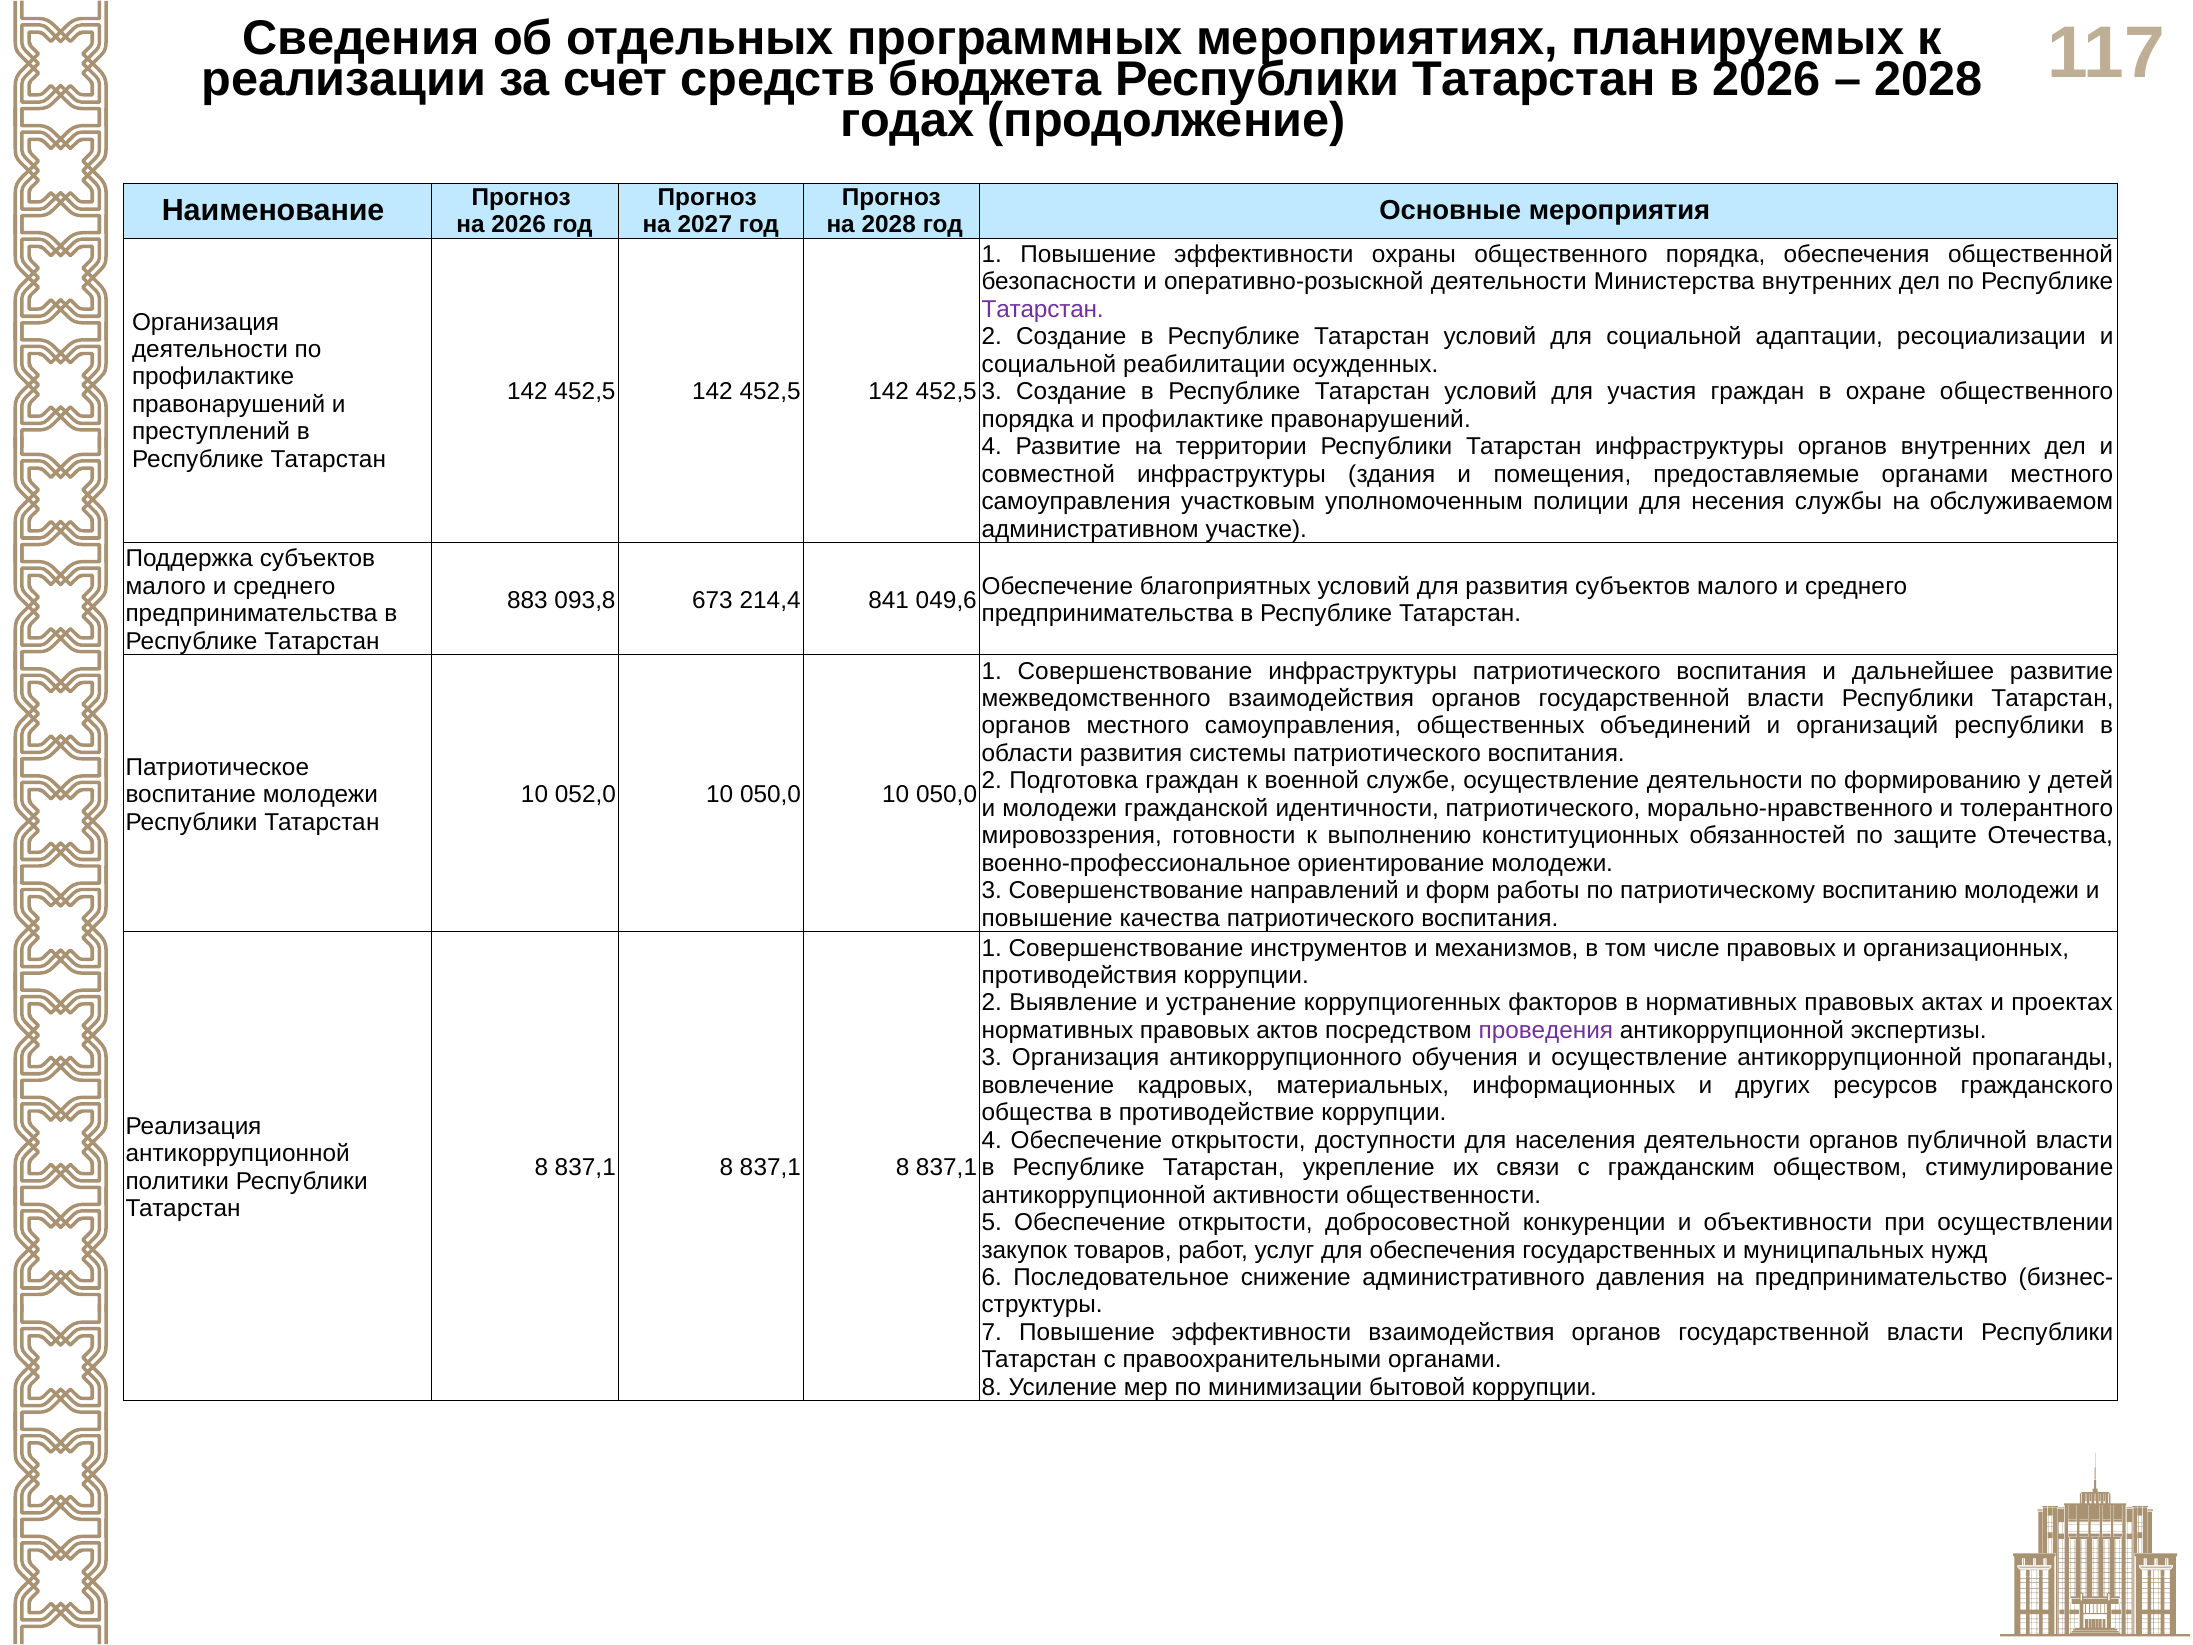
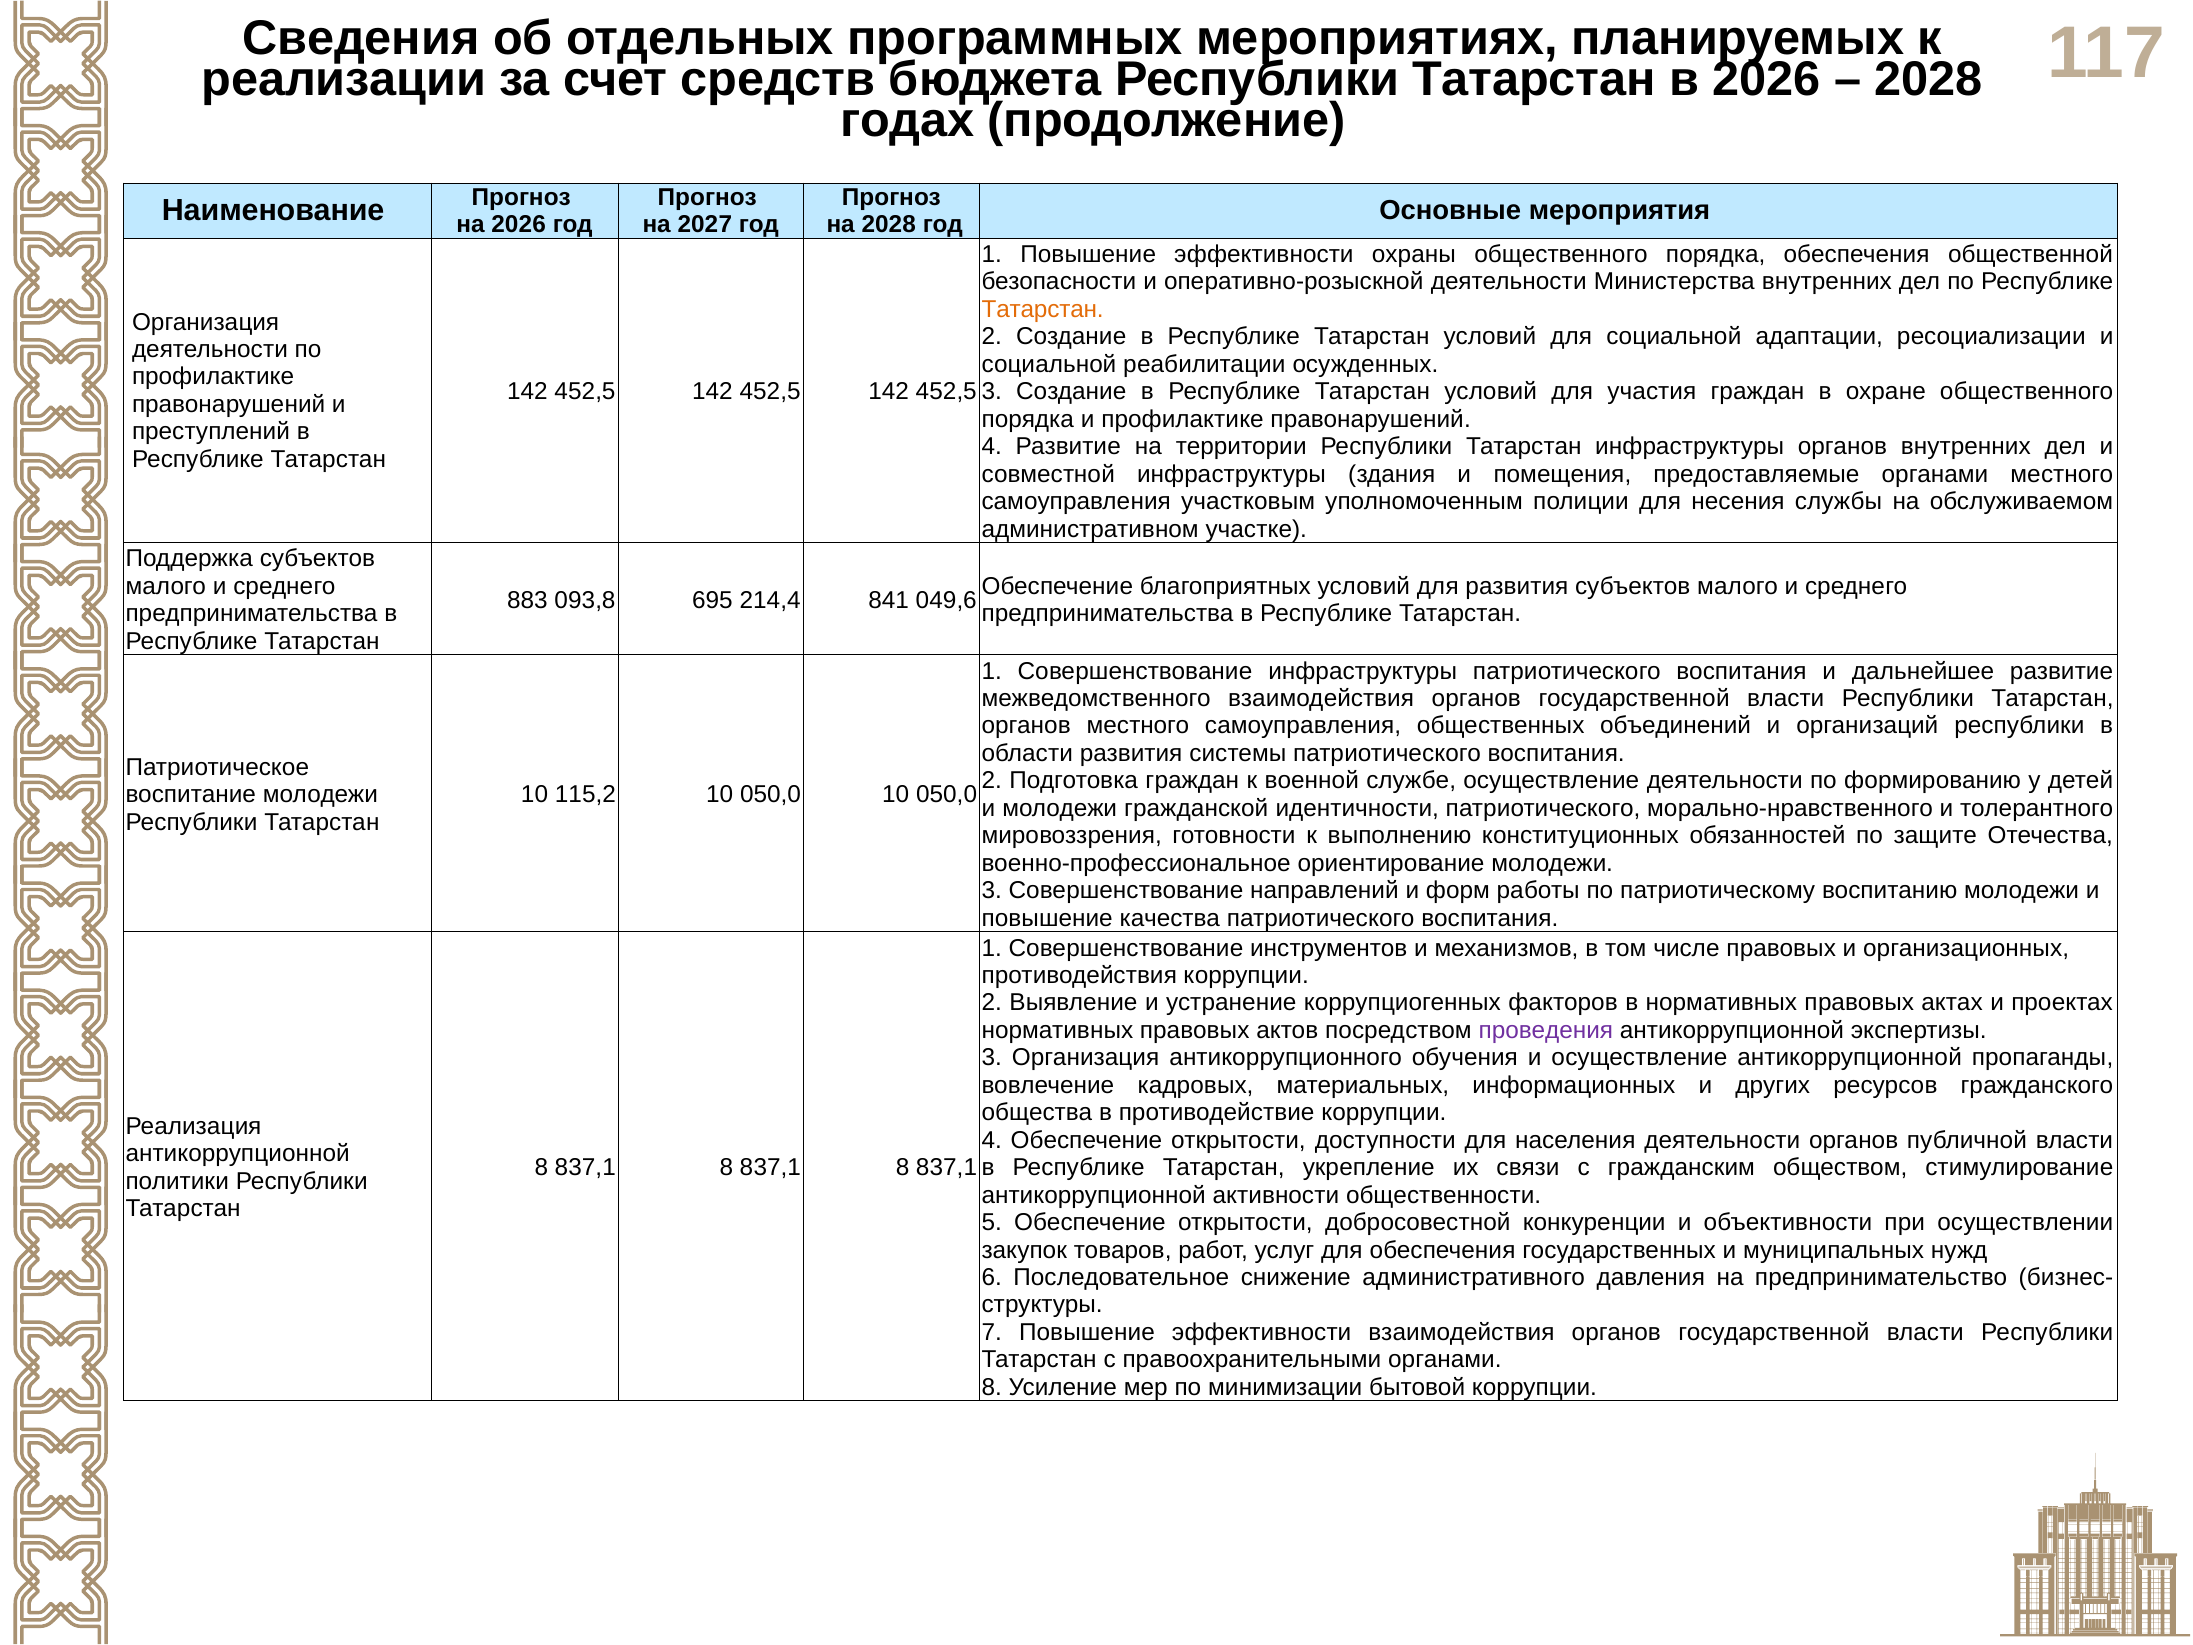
Татарстан colour: purple -> orange (1043, 309)
673: 673 -> 695 (712, 600)
052,0: 052,0 -> 115,2 (585, 794)
